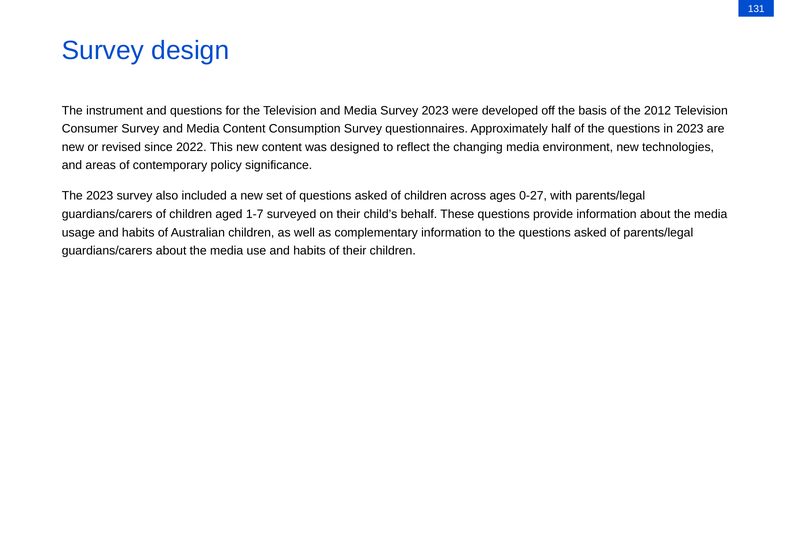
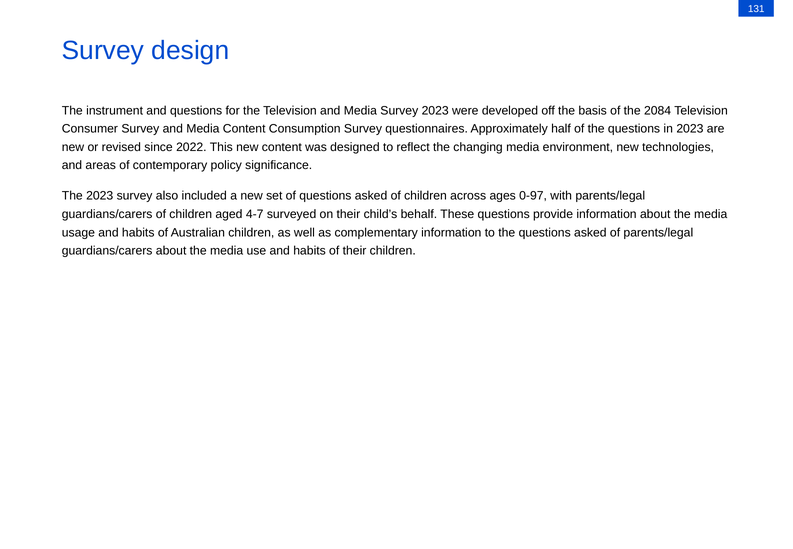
2012: 2012 -> 2084 (658, 111)
0-27: 0-27 -> 0-97 (533, 196)
1-7: 1-7 -> 4-7 (255, 214)
